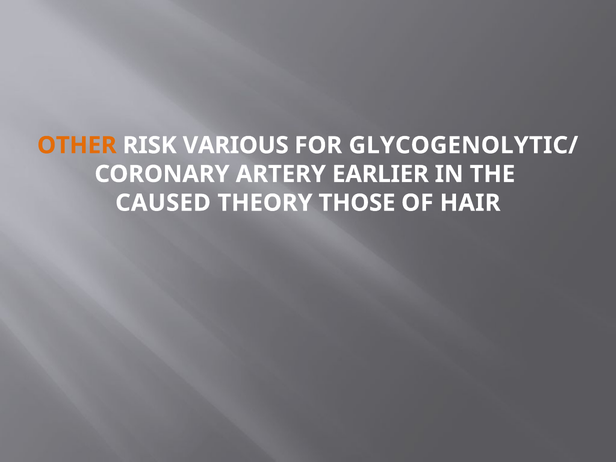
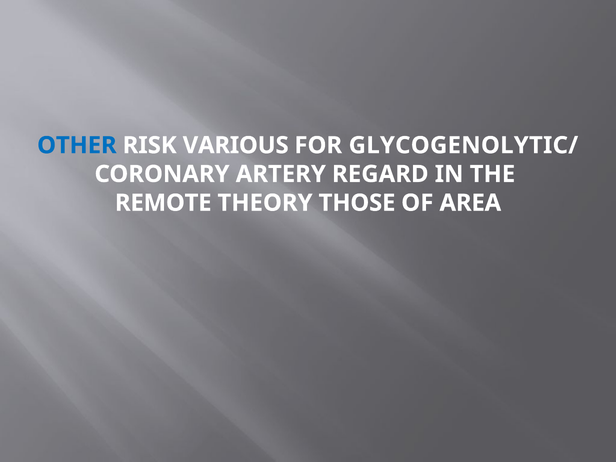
OTHER colour: orange -> blue (77, 145)
EARLIER: EARLIER -> REGARD (380, 174)
CAUSED: CAUSED -> REMOTE (163, 203)
HAIR: HAIR -> AREA (470, 203)
